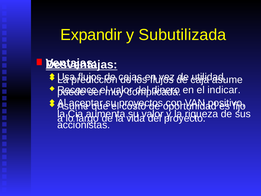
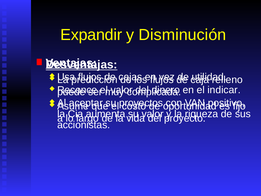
Subutilizada: Subutilizada -> Disminución (182, 35)
asume: asume -> relleno (227, 80)
